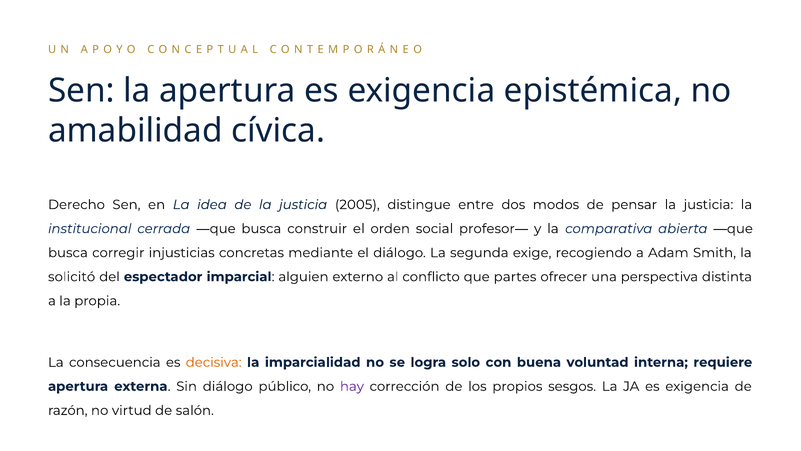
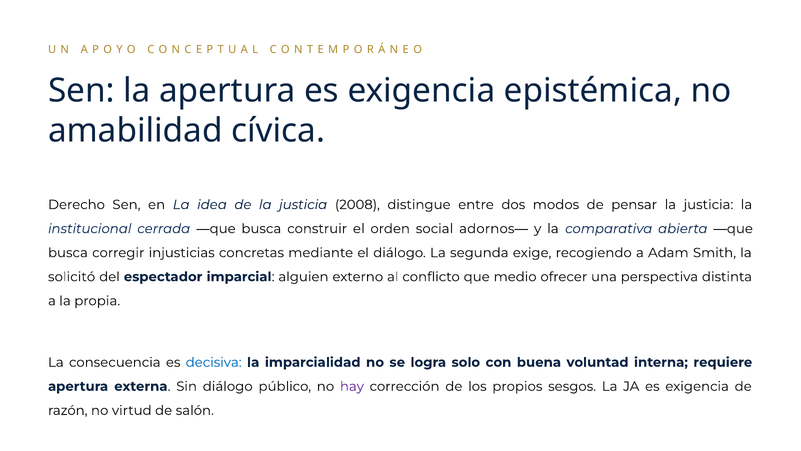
2005: 2005 -> 2008 (357, 204)
profesor—: profesor— -> adornos— (494, 229)
partes: partes -> medio (515, 277)
decisiva colour: orange -> blue (214, 362)
